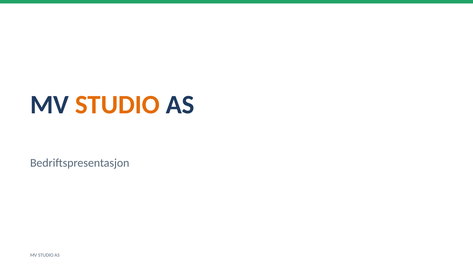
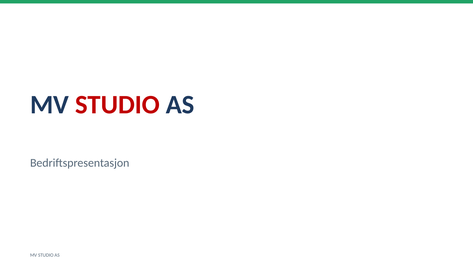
STUDIO colour: orange -> red (117, 105)
